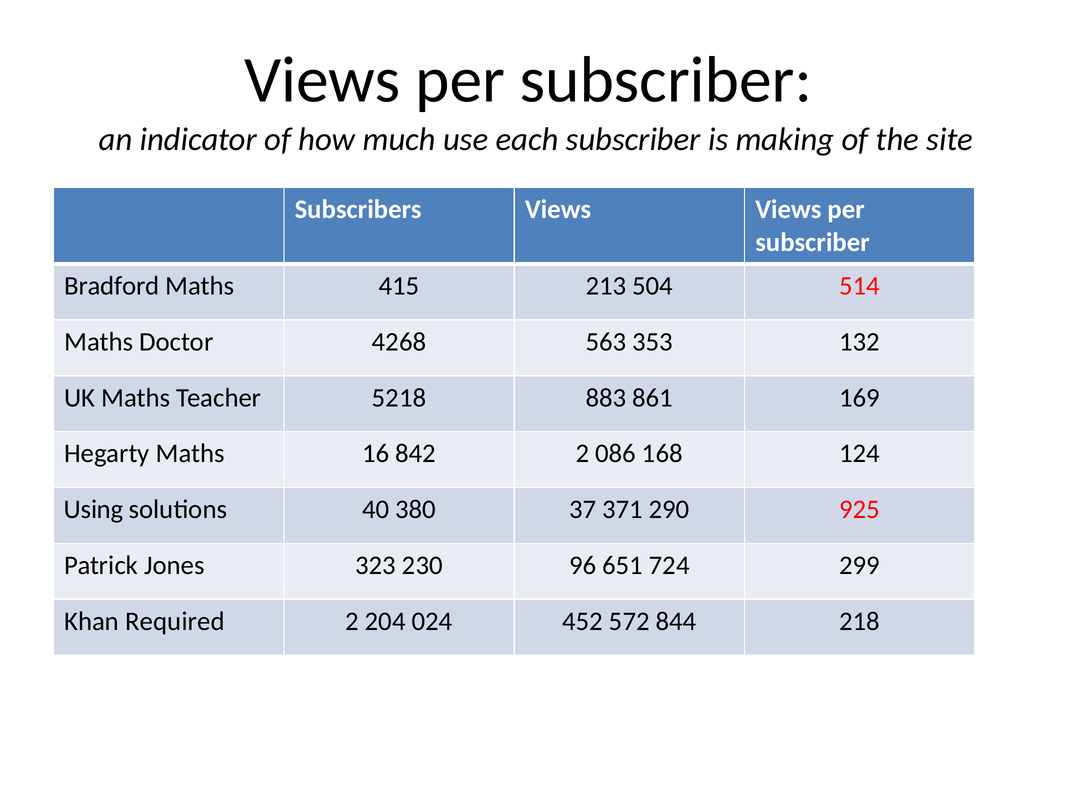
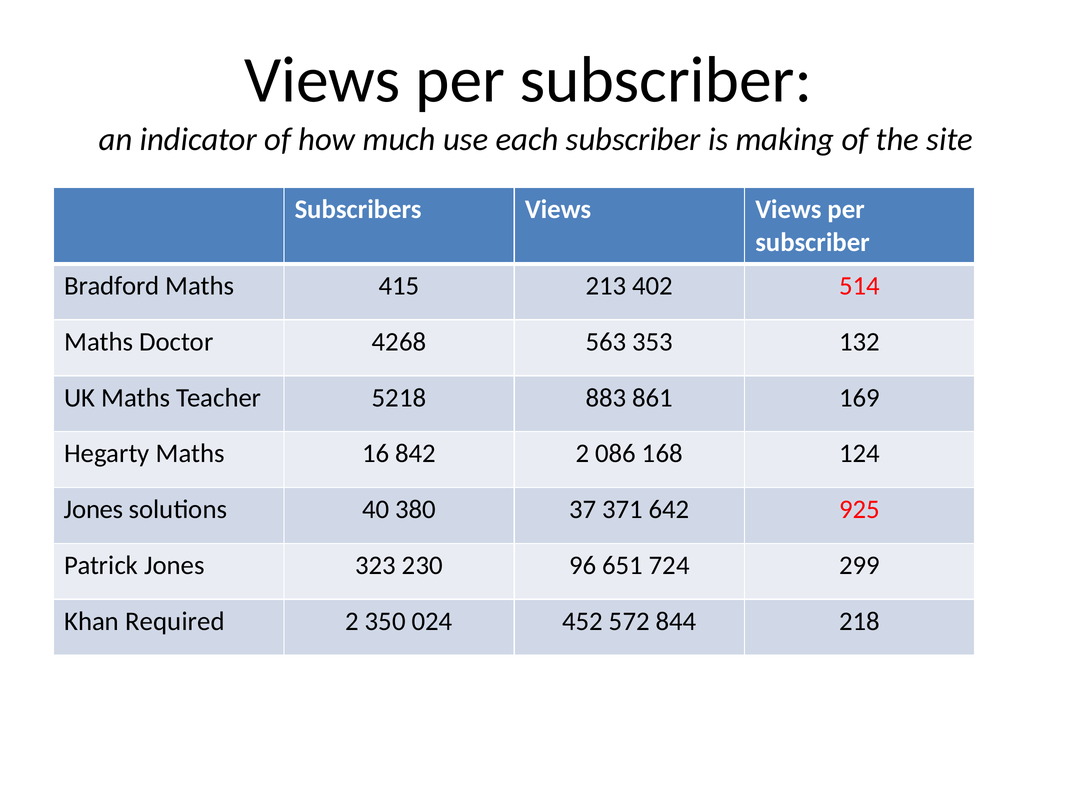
504: 504 -> 402 (653, 286)
Using: Using -> Jones (94, 510)
290: 290 -> 642 (669, 510)
204: 204 -> 350 (385, 621)
